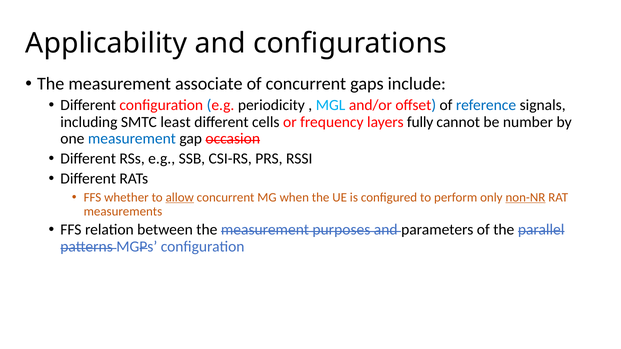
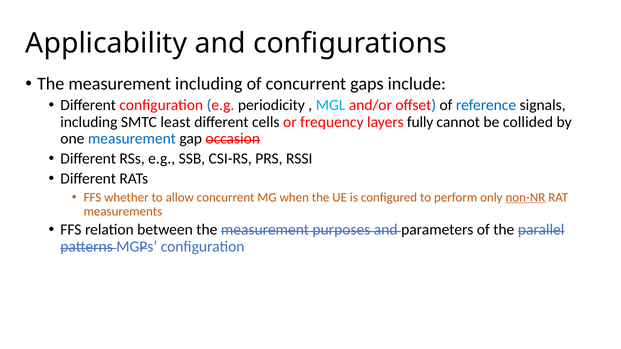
measurement associate: associate -> including (209, 84)
number: number -> collided (528, 122)
allow underline: present -> none (180, 197)
